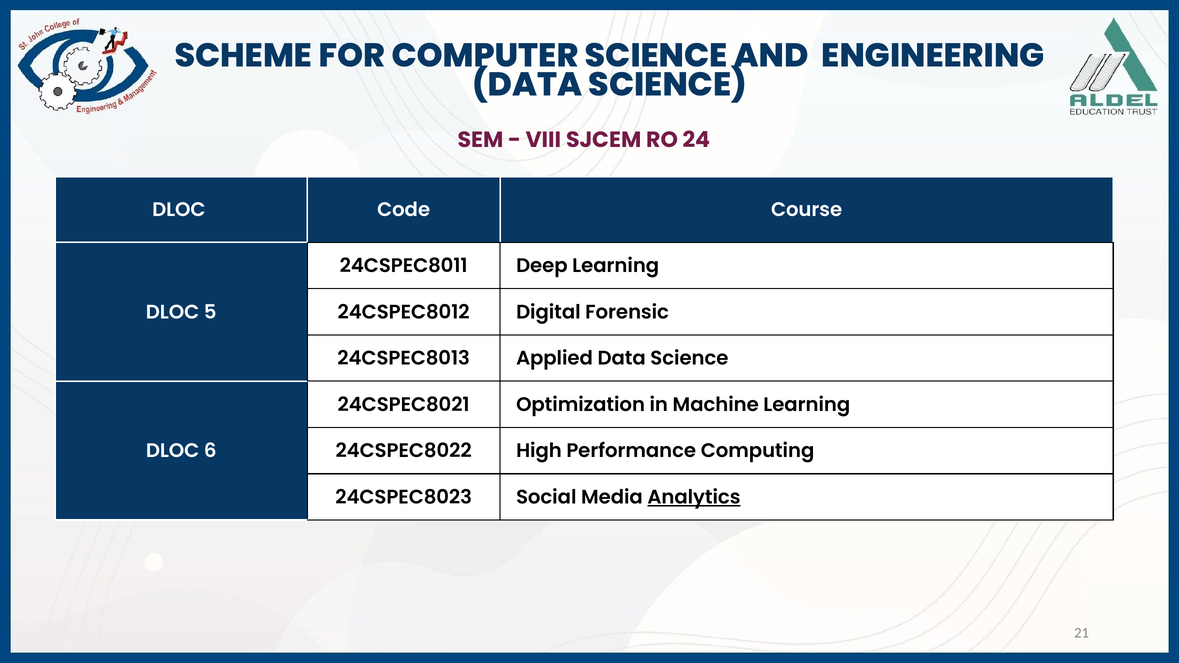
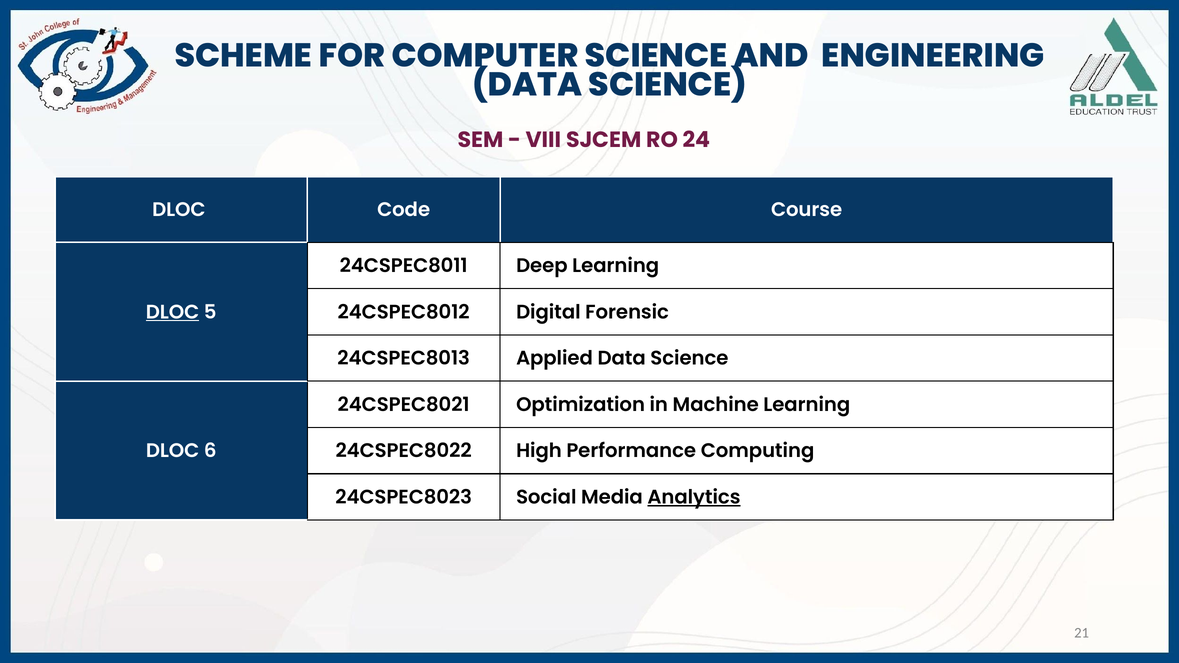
DLOC underline: none -> present (173, 312)
